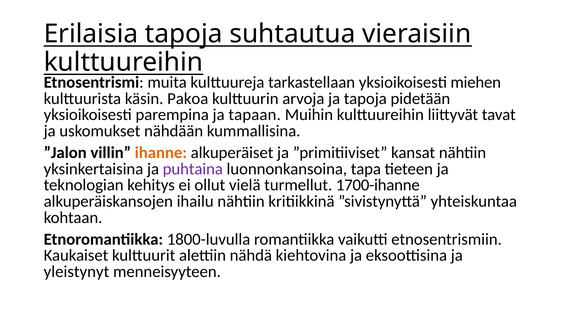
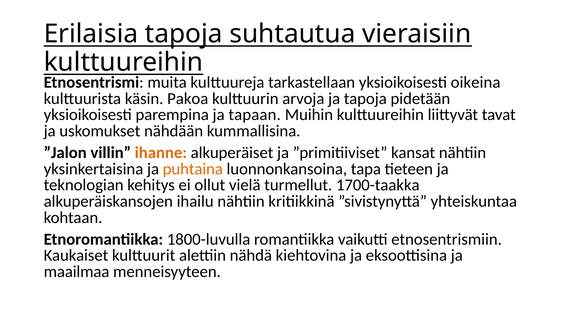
miehen: miehen -> oikeina (476, 82)
puhtaina colour: purple -> orange (193, 169)
1700-ihanne: 1700-ihanne -> 1700-taakka (378, 185)
yleistynyt: yleistynyt -> maailmaa (77, 272)
